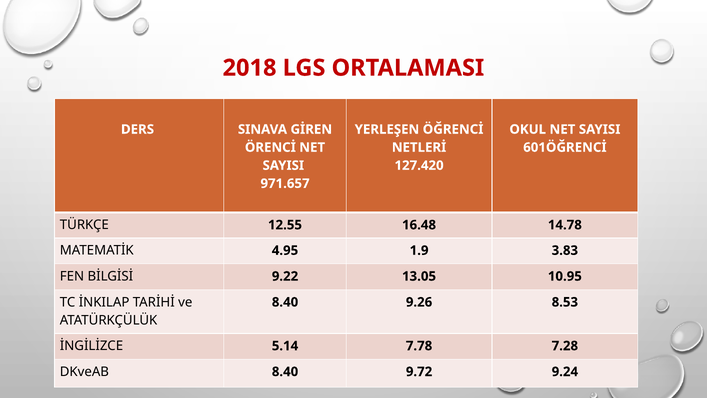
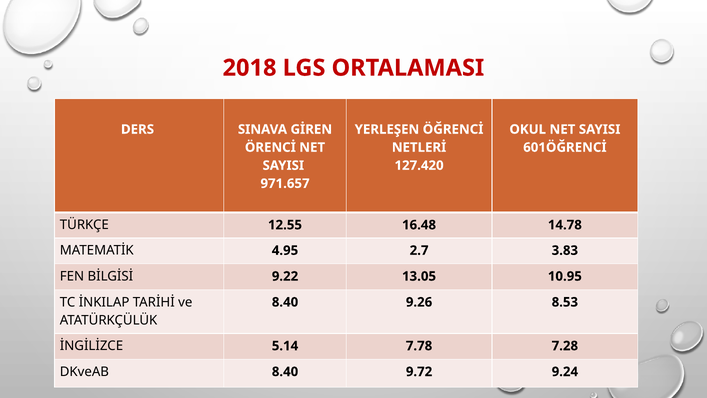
1.9: 1.9 -> 2.7 (419, 250)
